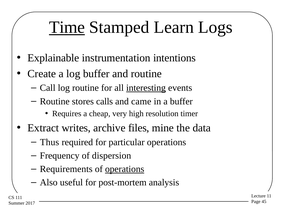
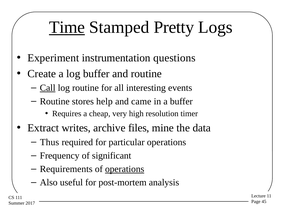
Learn: Learn -> Pretty (174, 27)
Explainable: Explainable -> Experiment (53, 58)
intentions: intentions -> questions (174, 58)
Call underline: none -> present (48, 88)
interesting underline: present -> none (146, 88)
calls: calls -> help (104, 102)
dispersion: dispersion -> significant (112, 156)
